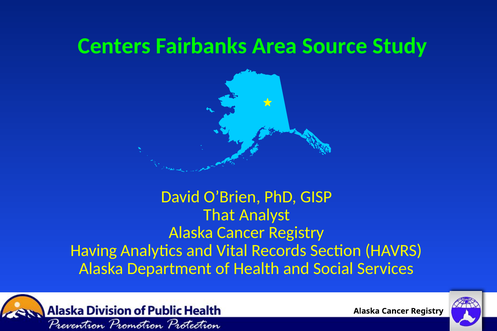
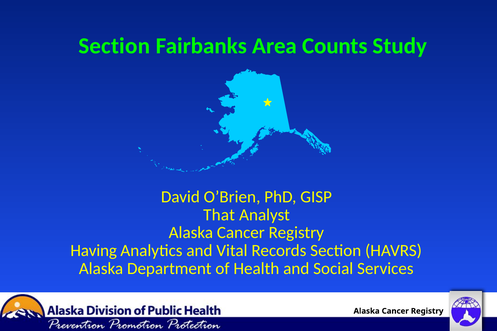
Centers: Centers -> Section (114, 46)
Source: Source -> Counts (335, 46)
